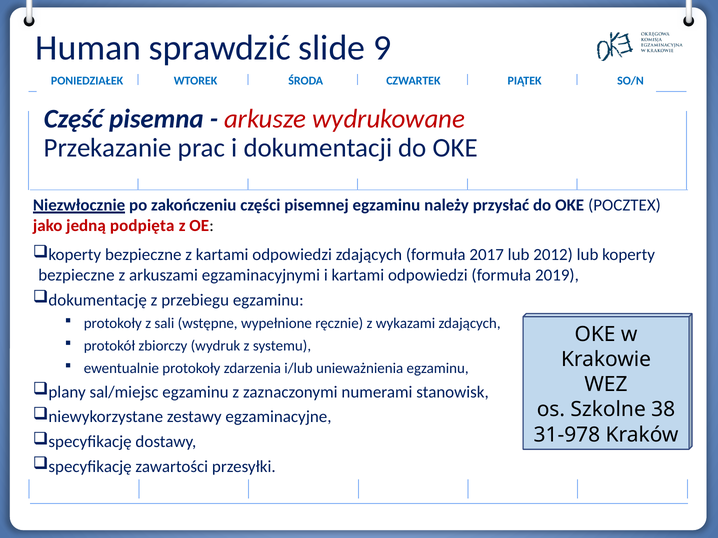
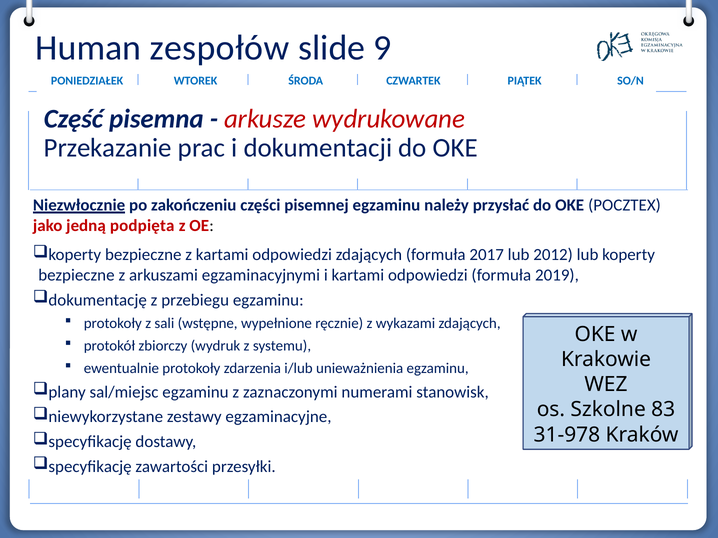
sprawdzić: sprawdzić -> zespołów (219, 48)
38: 38 -> 83 (663, 410)
